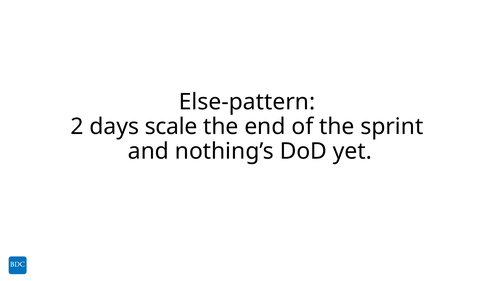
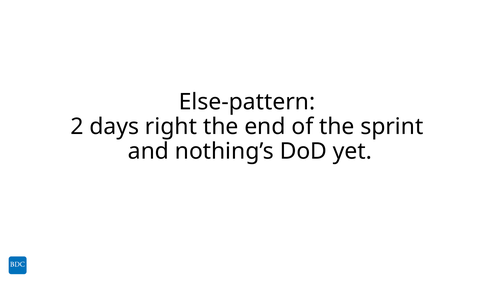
scale: scale -> right (171, 127)
